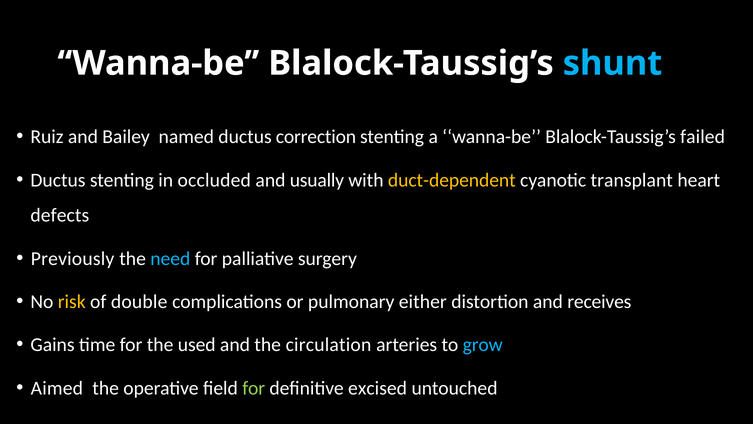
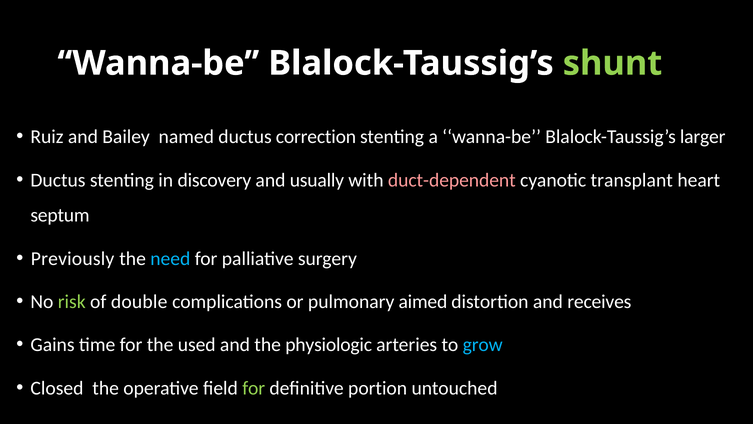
shunt colour: light blue -> light green (612, 63)
failed: failed -> larger (703, 137)
occluded: occluded -> discovery (214, 180)
duct-dependent colour: yellow -> pink (452, 180)
defects: defects -> septum (60, 215)
risk colour: yellow -> light green (72, 301)
either: either -> aimed (423, 301)
circulation: circulation -> physiologic (329, 345)
Aimed: Aimed -> Closed (57, 388)
excised: excised -> portion (378, 388)
